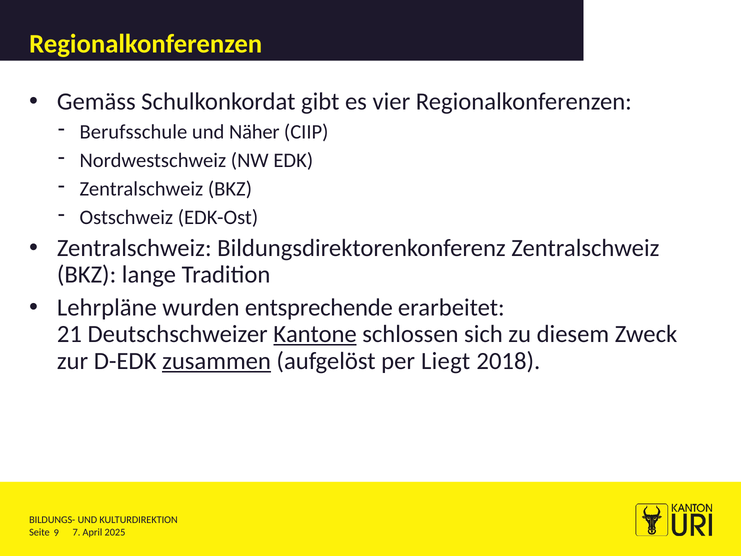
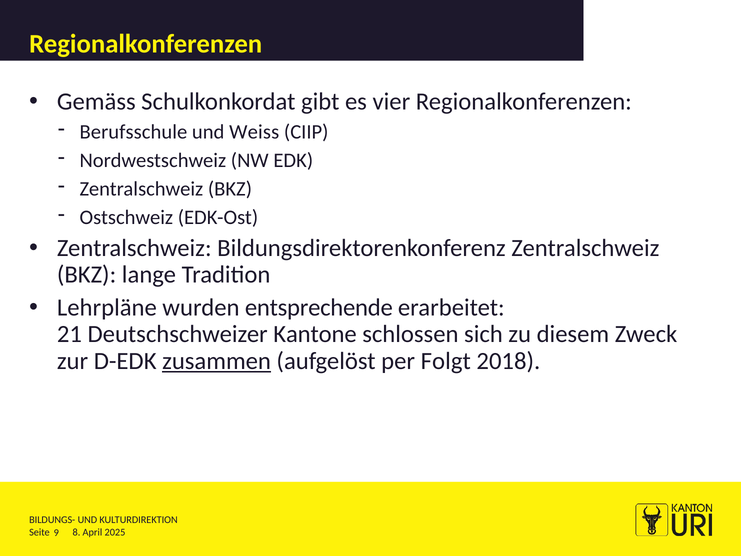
Näher: Näher -> Weiss (254, 132)
Kantone underline: present -> none (315, 334)
Liegt: Liegt -> Folgt (446, 361)
7: 7 -> 8 (77, 532)
